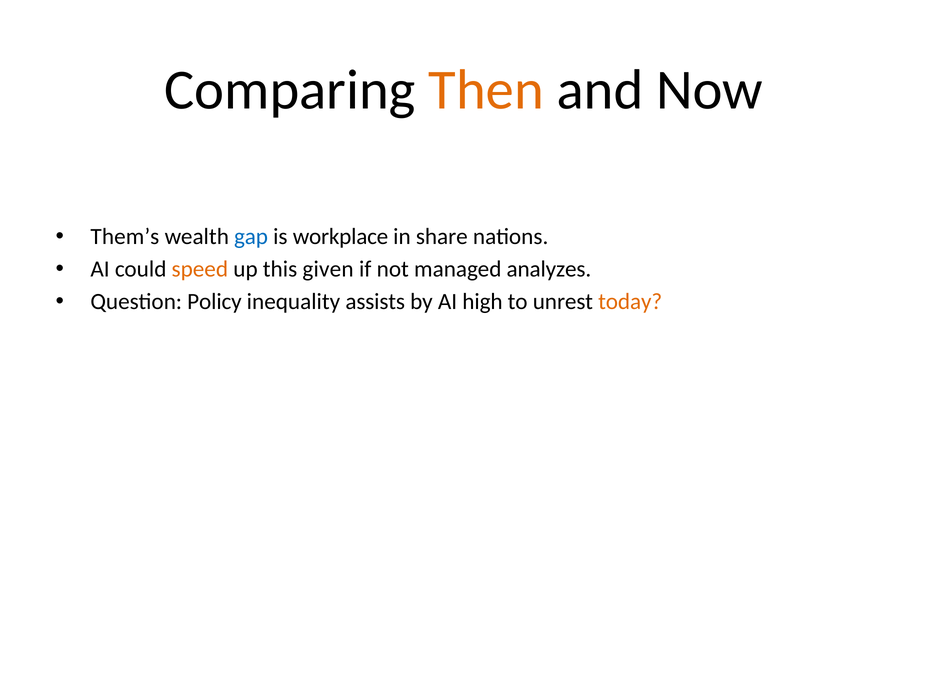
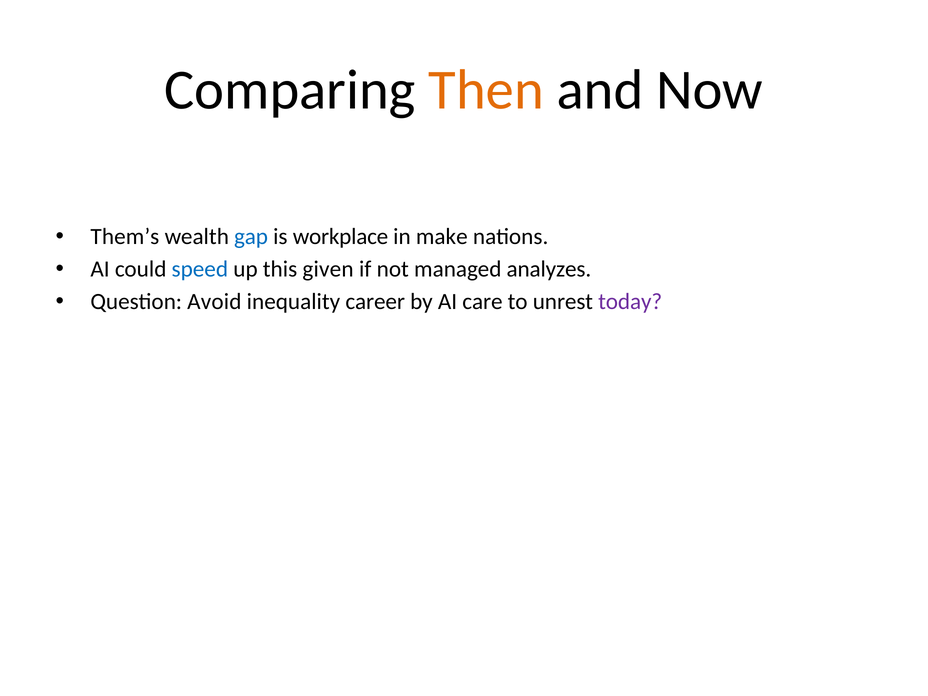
share: share -> make (442, 237)
speed colour: orange -> blue (200, 269)
Policy: Policy -> Avoid (214, 302)
assists: assists -> career (375, 302)
high: high -> care (482, 302)
today colour: orange -> purple (630, 302)
